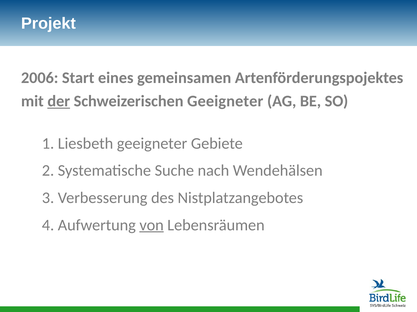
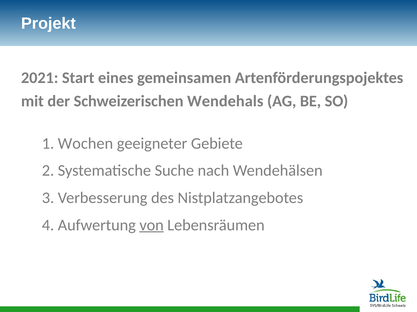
2006: 2006 -> 2021 (40, 78)
der underline: present -> none (59, 102)
Schweizerischen Geeigneter: Geeigneter -> Wendehals (225, 102)
Liesbeth: Liesbeth -> Wochen (85, 144)
